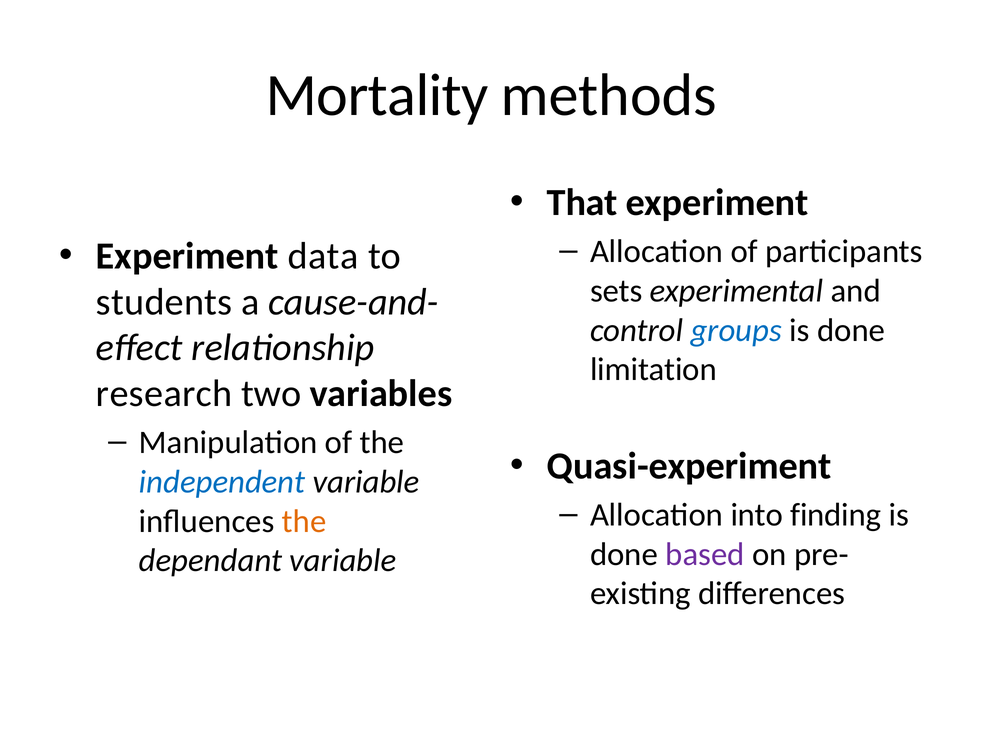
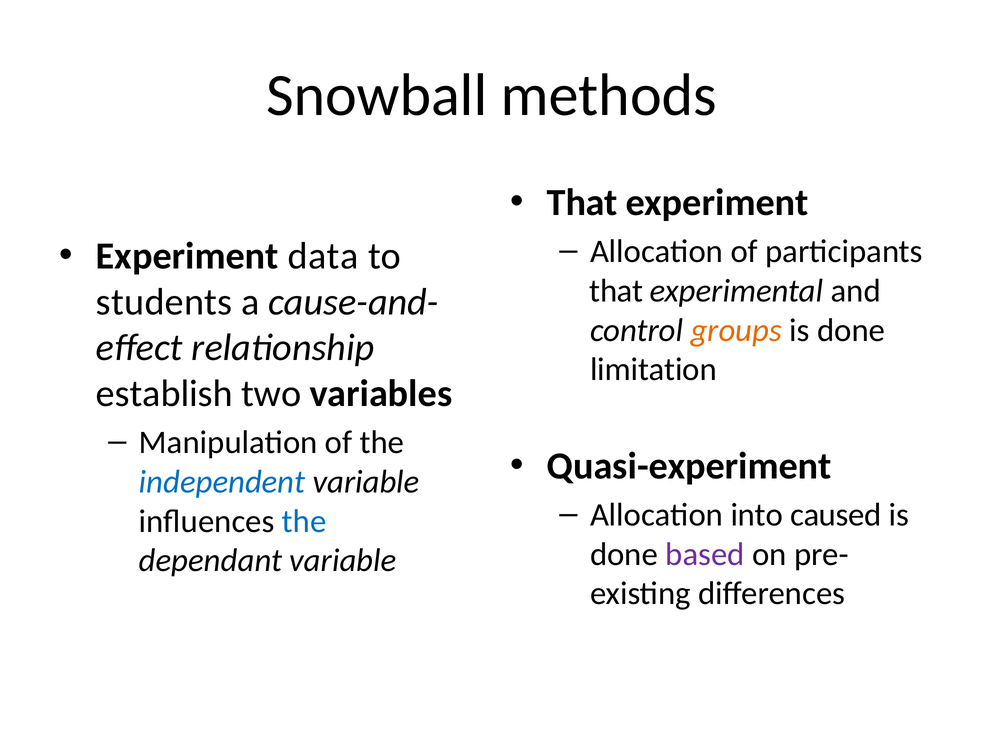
Mortality: Mortality -> Snowball (377, 95)
sets: sets -> that (616, 291)
groups colour: blue -> orange (736, 330)
research: research -> establish (164, 394)
finding: finding -> caused (836, 515)
the colour: orange -> blue (304, 521)
